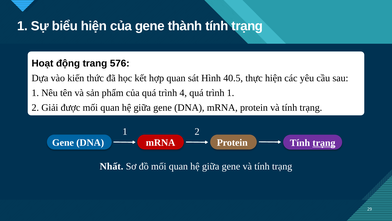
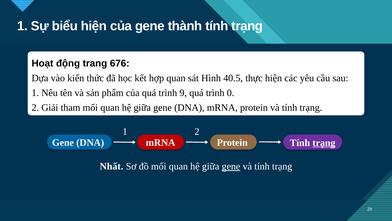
576: 576 -> 676 (120, 63)
4: 4 -> 9 (183, 93)
trình 1: 1 -> 0 (231, 93)
được: được -> tham (70, 107)
gene underline: none -> present (231, 166)
